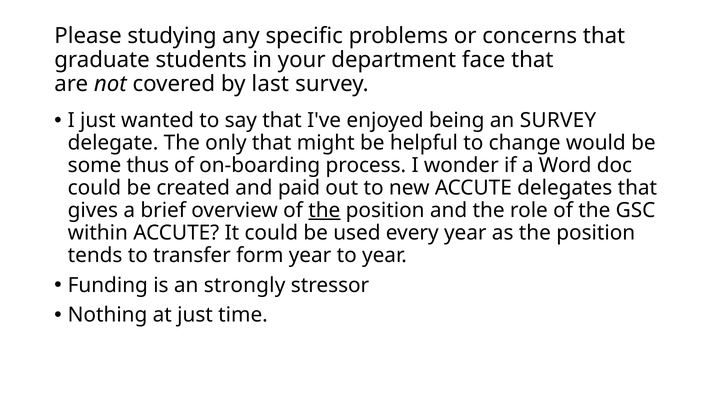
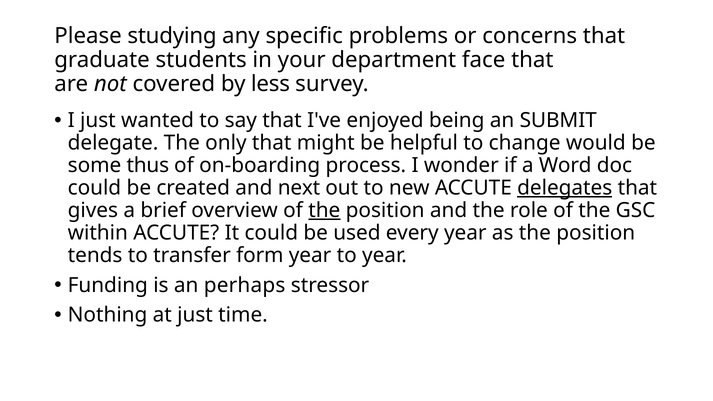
last: last -> less (270, 84)
an SURVEY: SURVEY -> SUBMIT (558, 121)
paid: paid -> next (299, 188)
delegates underline: none -> present (565, 188)
strongly: strongly -> perhaps (245, 285)
